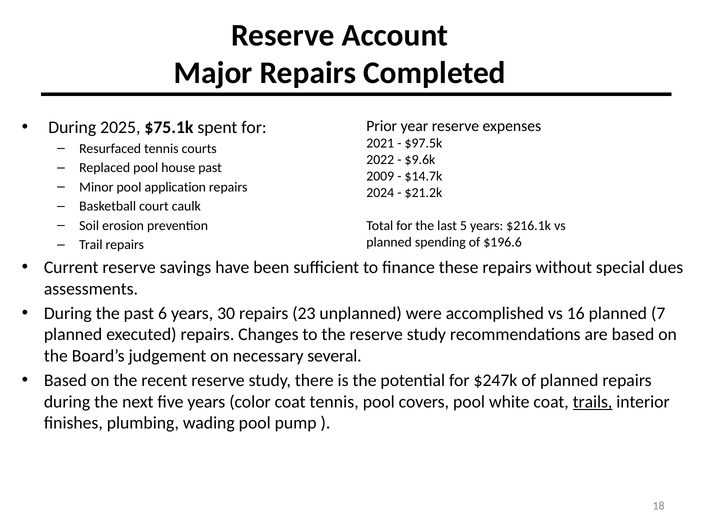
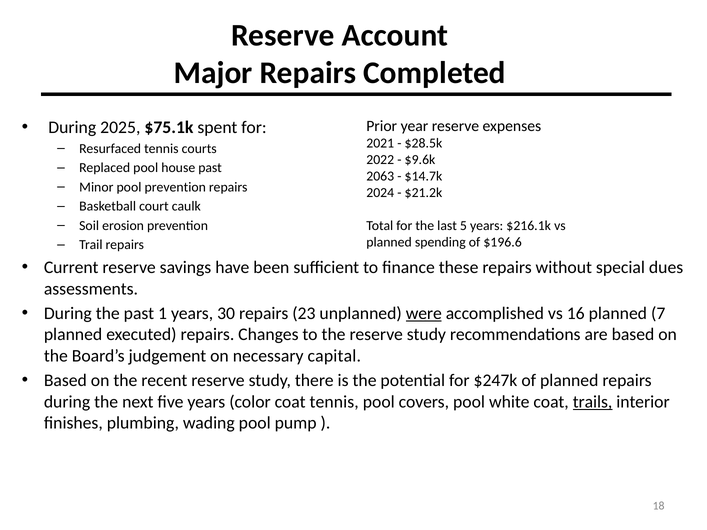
$97.5k: $97.5k -> $28.5k (423, 143)
2009: 2009 -> 2063 (380, 176)
pool application: application -> prevention (175, 187)
6: 6 -> 1 (163, 314)
were underline: none -> present (424, 314)
several: several -> capital (334, 356)
